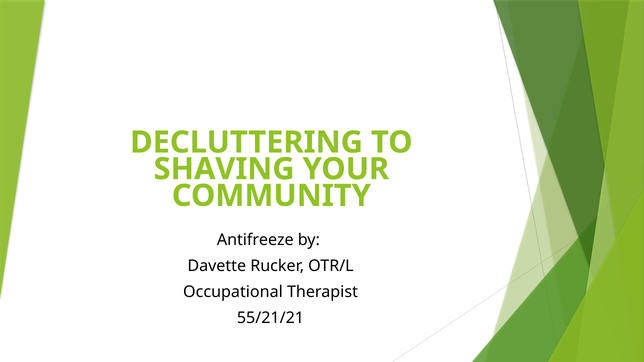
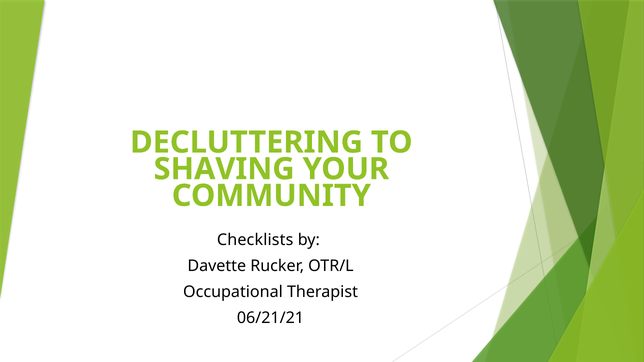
Antifreeze: Antifreeze -> Checklists (255, 240)
55/21/21: 55/21/21 -> 06/21/21 (270, 318)
